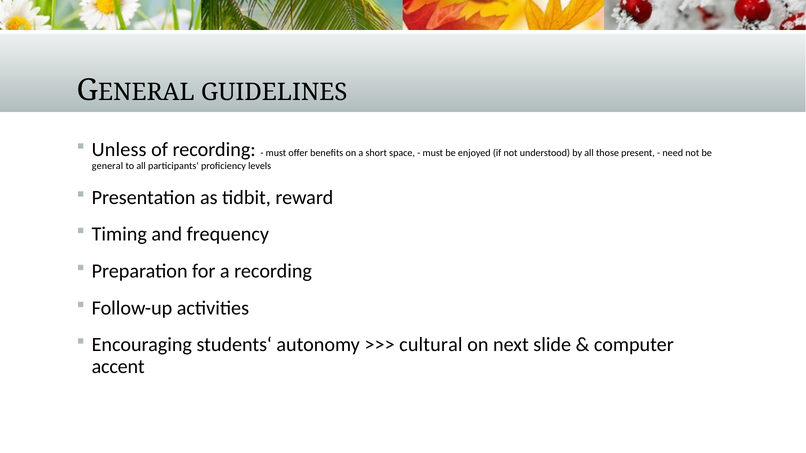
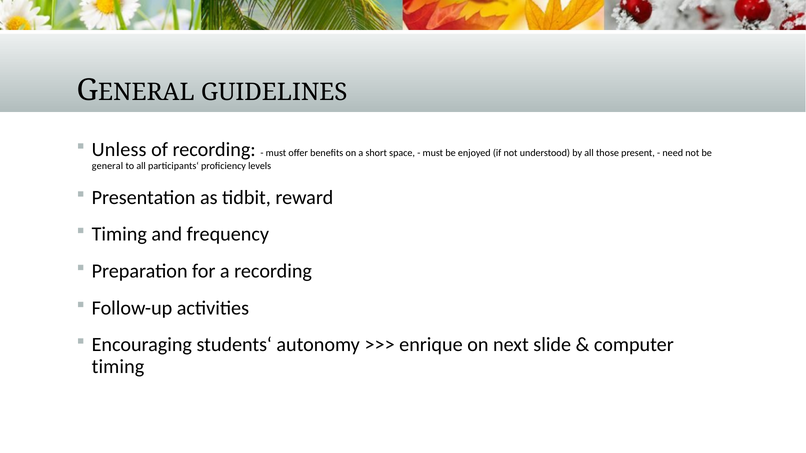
cultural: cultural -> enrique (431, 345)
accent: accent -> timing (118, 367)
